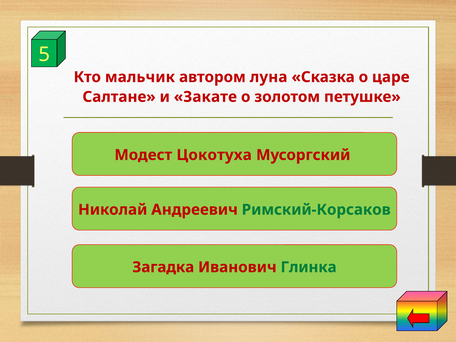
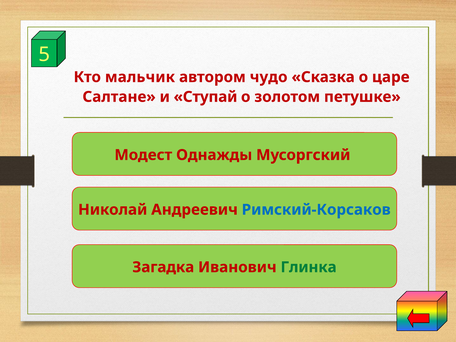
луна: луна -> чудо (269, 77)
Закате: Закате -> Ступай (205, 97)
Цокотуха: Цокотуха -> Однажды (214, 155)
Римский-Корсаков colour: green -> blue (316, 210)
